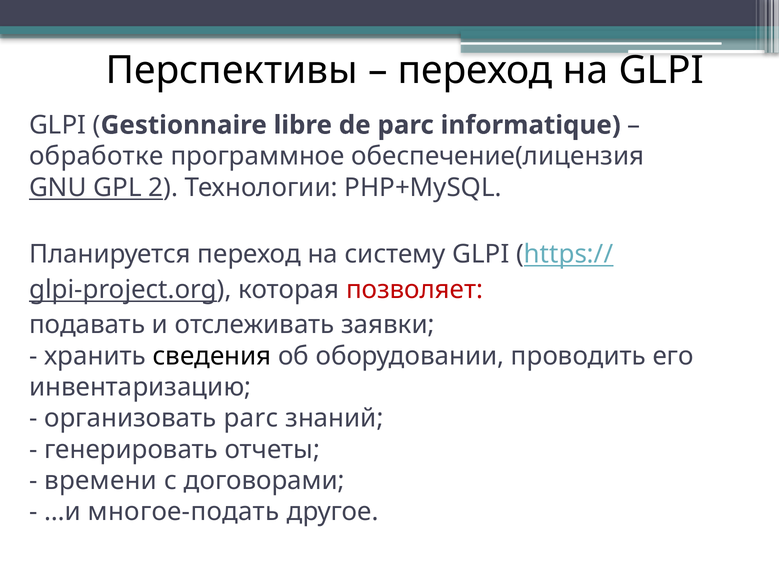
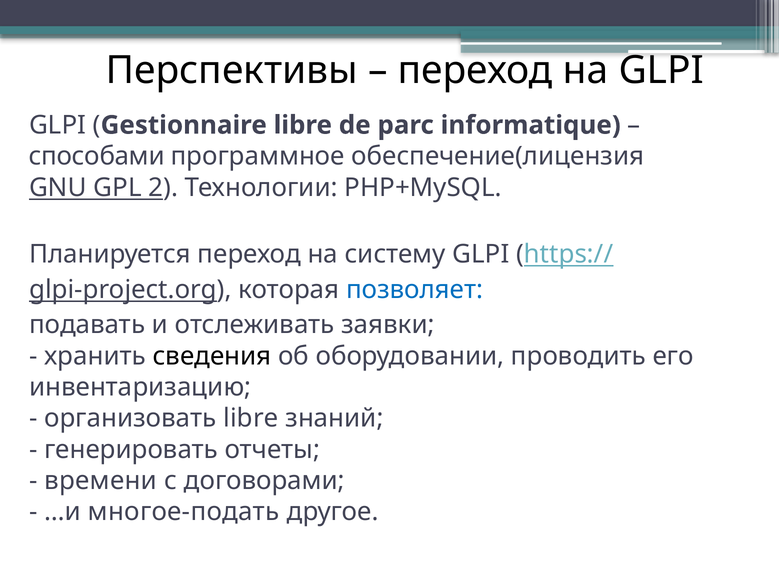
обработке: обработке -> способами (97, 156)
позволяет colour: red -> blue (415, 290)
организовать parc: parc -> libre (251, 419)
